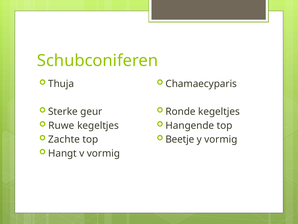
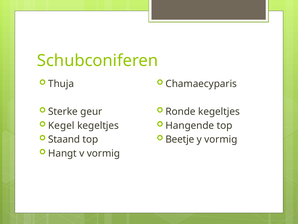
Ruwe: Ruwe -> Kegel (61, 125)
Zachte: Zachte -> Staand (64, 139)
